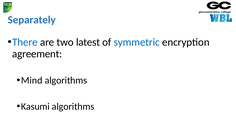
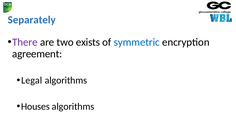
There colour: blue -> purple (25, 42)
latest: latest -> exists (88, 42)
Mind: Mind -> Legal (32, 80)
Kasumi: Kasumi -> Houses (35, 106)
